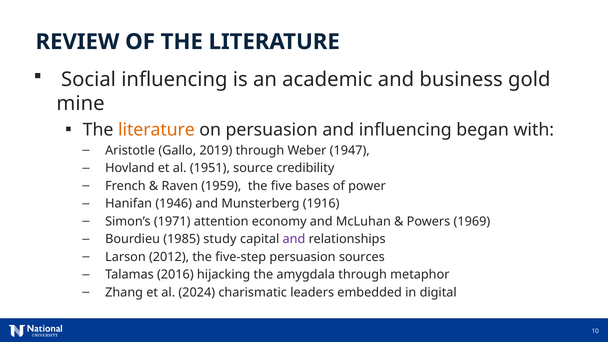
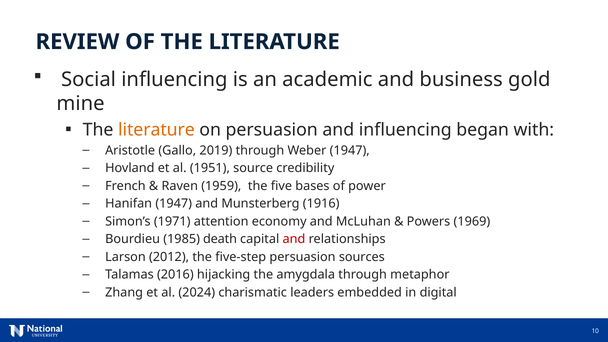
Hanifan 1946: 1946 -> 1947 (174, 204)
study: study -> death (220, 239)
and colour: purple -> red (294, 239)
